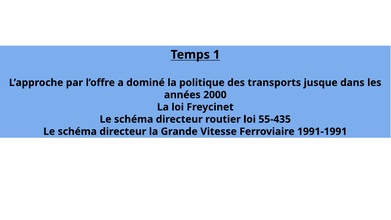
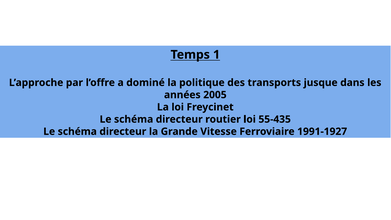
2000: 2000 -> 2005 (215, 95)
1991-1991: 1991-1991 -> 1991-1927 (322, 131)
